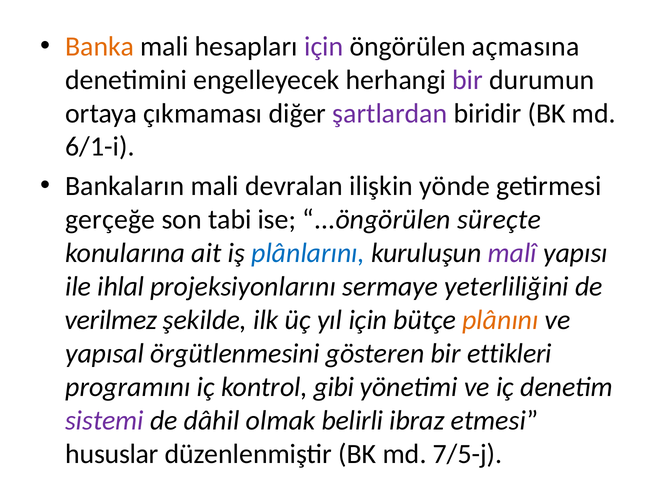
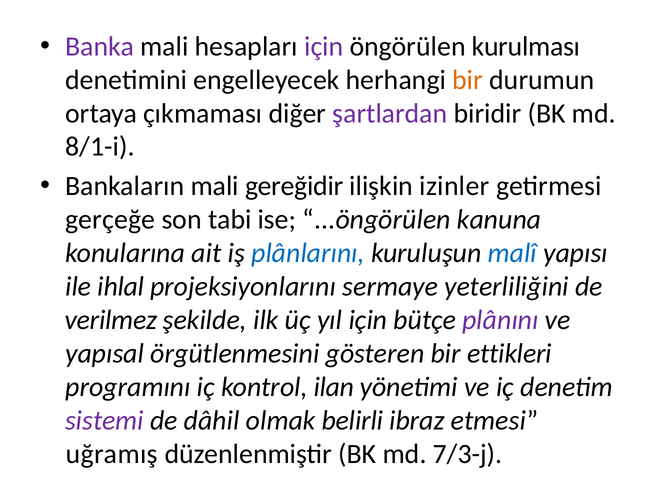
Banka colour: orange -> purple (100, 46)
açmasına: açmasına -> kurulması (526, 46)
bir colour: purple -> orange (468, 80)
6/1-i: 6/1-i -> 8/1-i (100, 147)
devralan: devralan -> gereğidir (294, 186)
yönde: yönde -> izinler (454, 186)
süreçte: süreçte -> kanuna (499, 220)
malî colour: purple -> blue (512, 253)
plânını colour: orange -> purple (500, 320)
gibi: gibi -> ilan (334, 387)
hususlar: hususlar -> uğramış (112, 454)
7/5-j: 7/5-j -> 7/3-j (468, 454)
